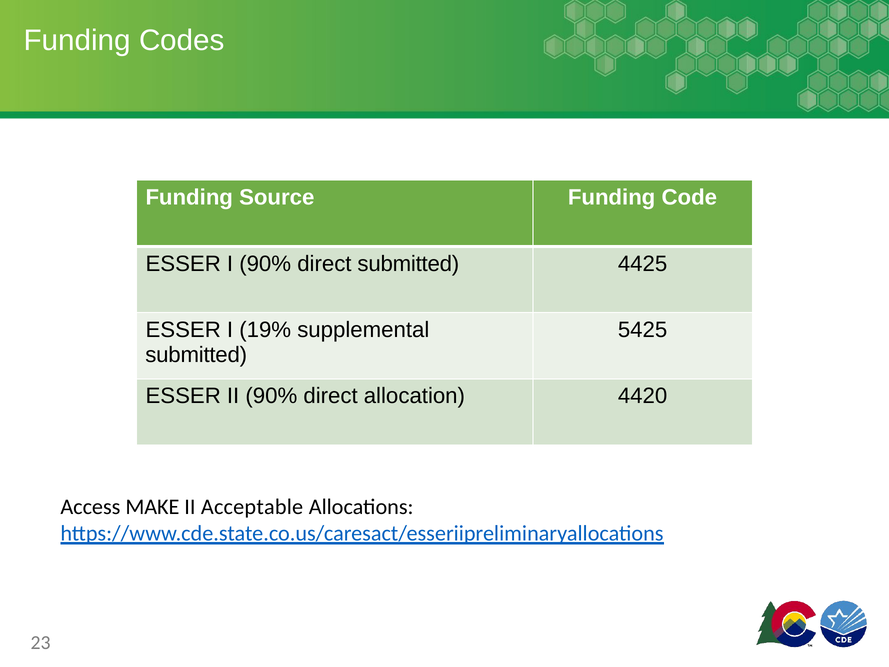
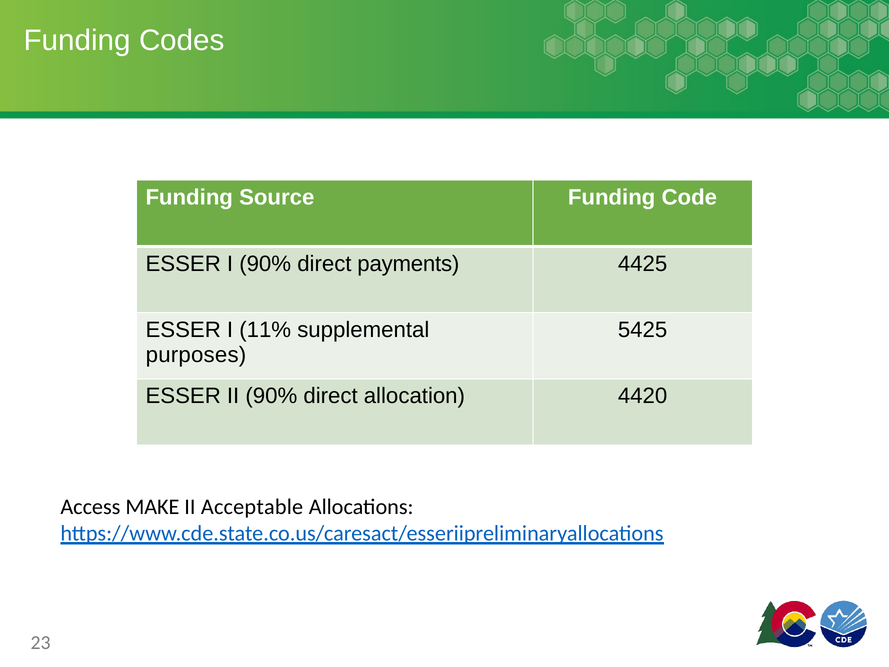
direct submitted: submitted -> payments (408, 264)
19%: 19% -> 11% (265, 330)
submitted: submitted -> purposes (196, 355)
